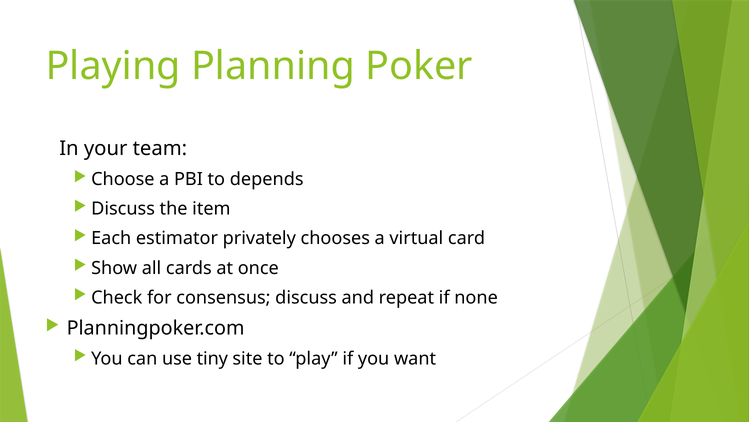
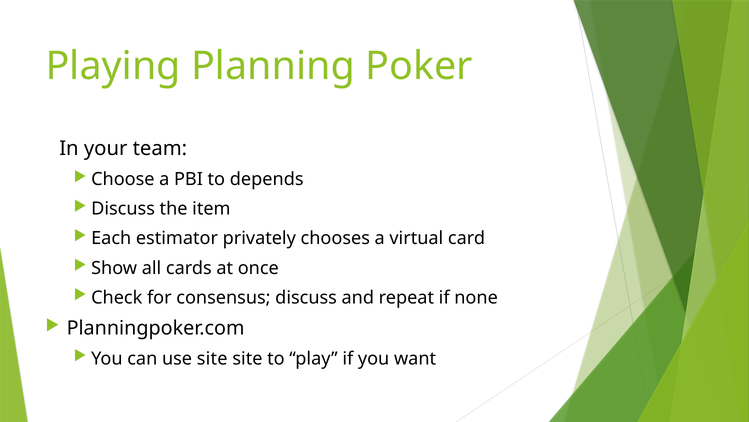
use tiny: tiny -> site (212, 358)
